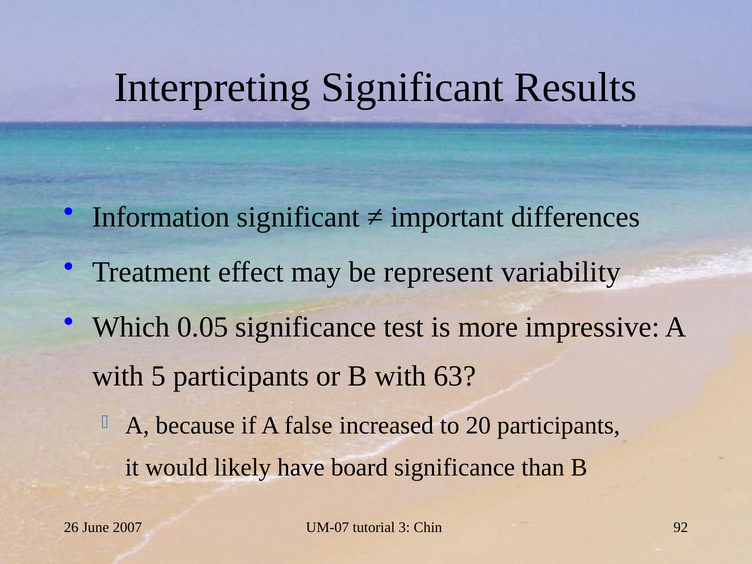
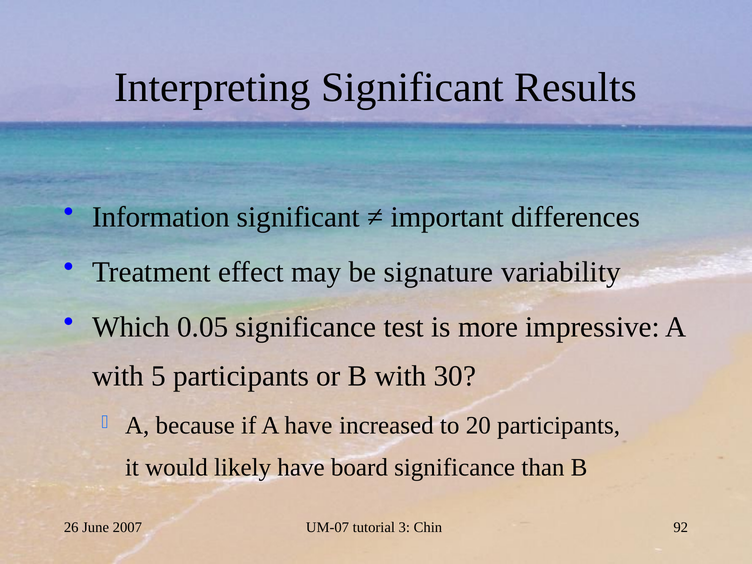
represent: represent -> signature (439, 272)
63: 63 -> 30 (455, 376)
A false: false -> have (308, 425)
